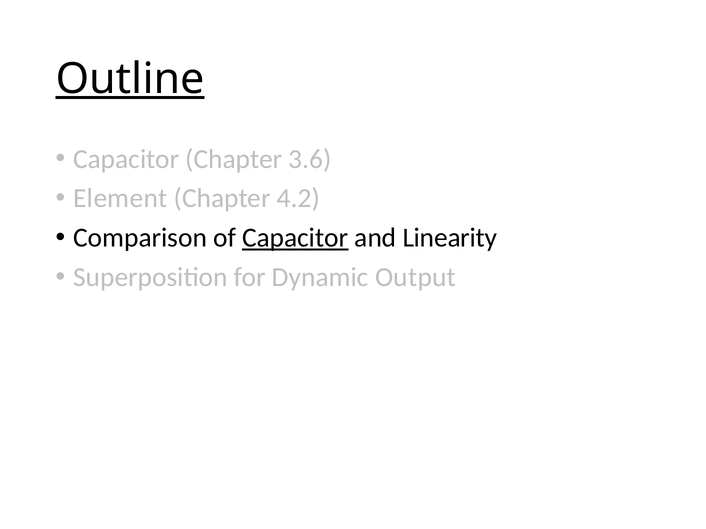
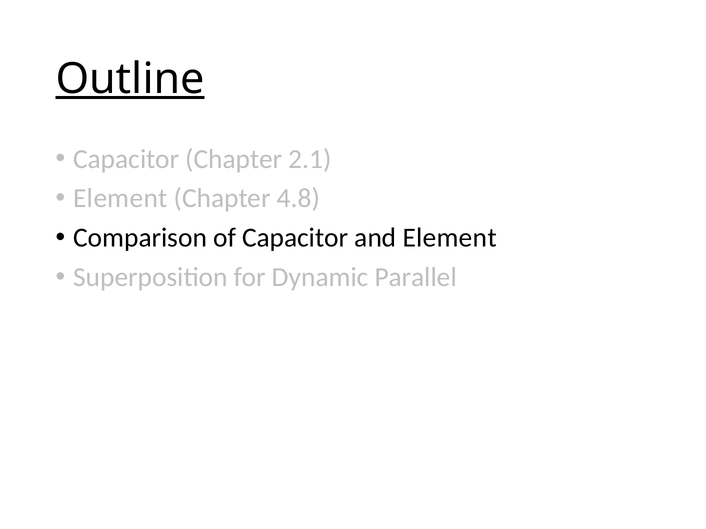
3.6: 3.6 -> 2.1 (310, 159)
4.2: 4.2 -> 4.8 (298, 199)
Capacitor underline: present -> none (295, 238)
and Linearity: Linearity -> Element (450, 238)
Output: Output -> Parallel (416, 277)
